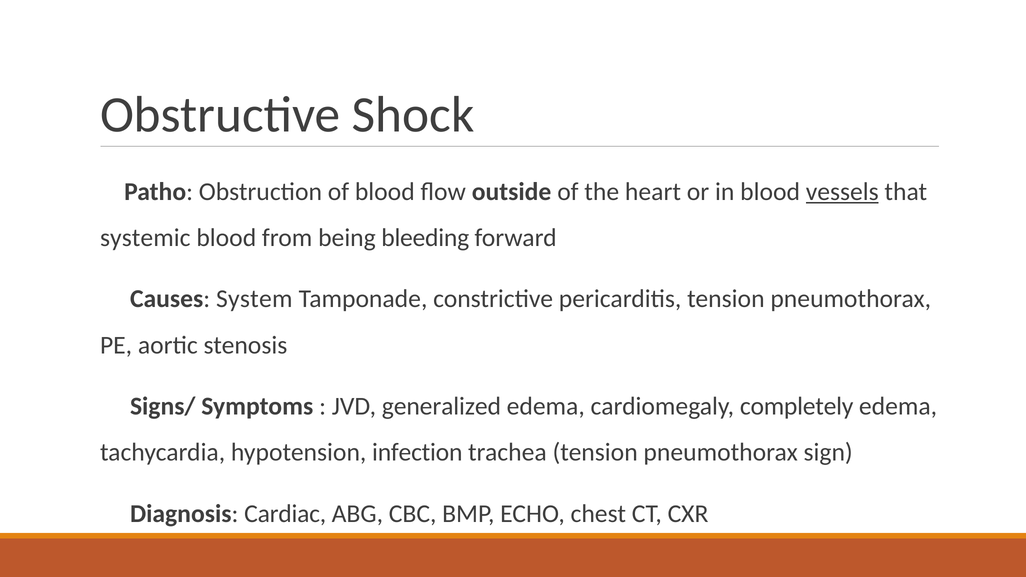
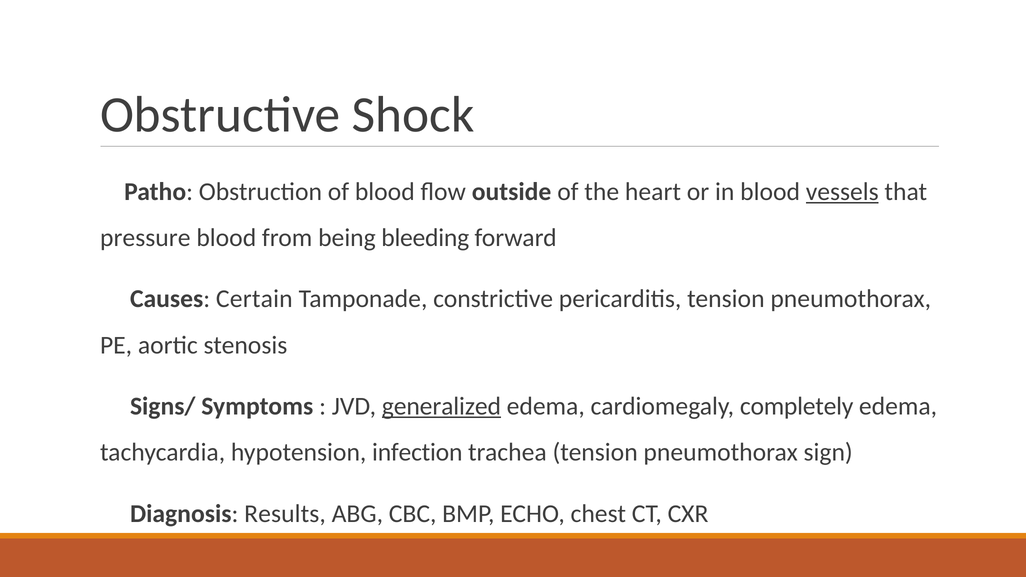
systemic: systemic -> pressure (145, 238)
System: System -> Certain (254, 299)
generalized underline: none -> present (441, 406)
Cardiac: Cardiac -> Results (285, 514)
